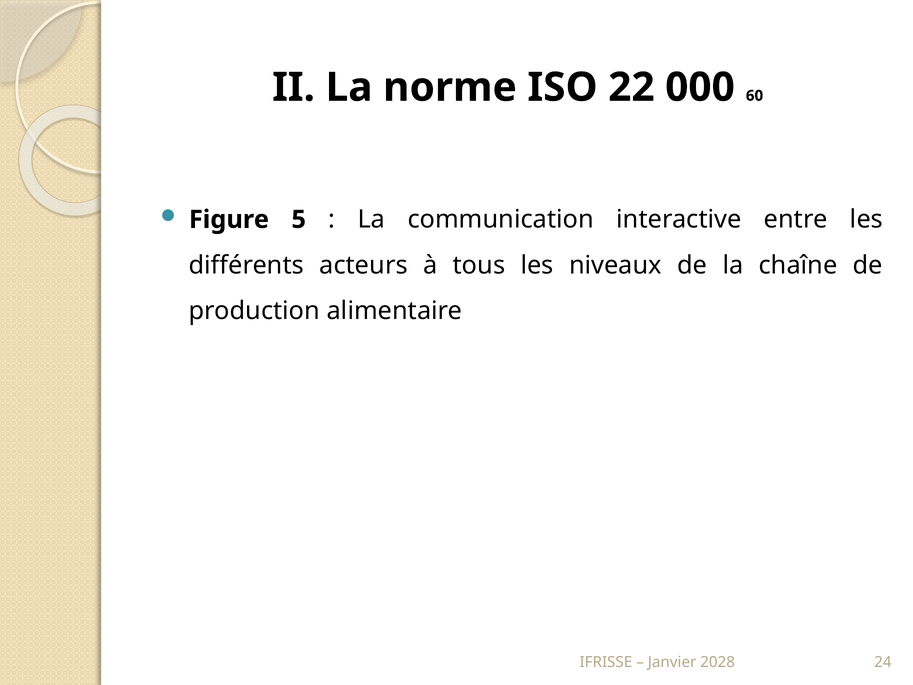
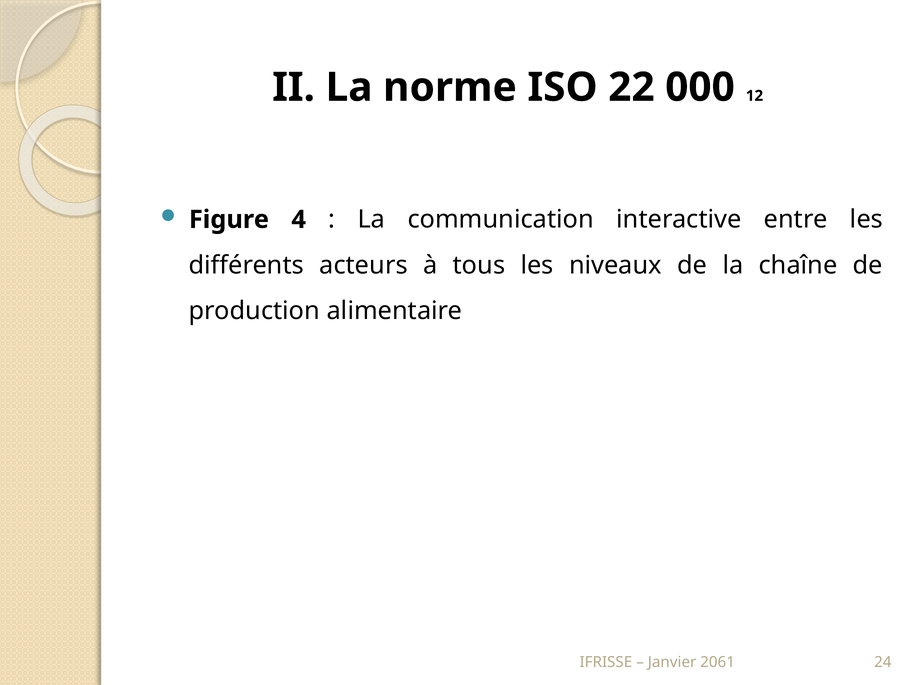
60: 60 -> 12 (755, 96)
5: 5 -> 4 (299, 219)
2028: 2028 -> 2061 (718, 662)
